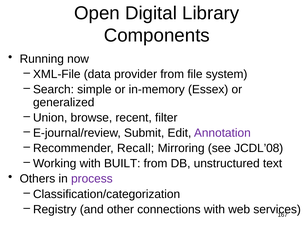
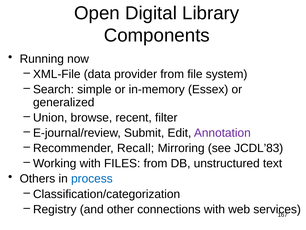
JCDL’08: JCDL’08 -> JCDL’83 (259, 148)
BUILT: BUILT -> FILES (122, 163)
process colour: purple -> blue (92, 178)
